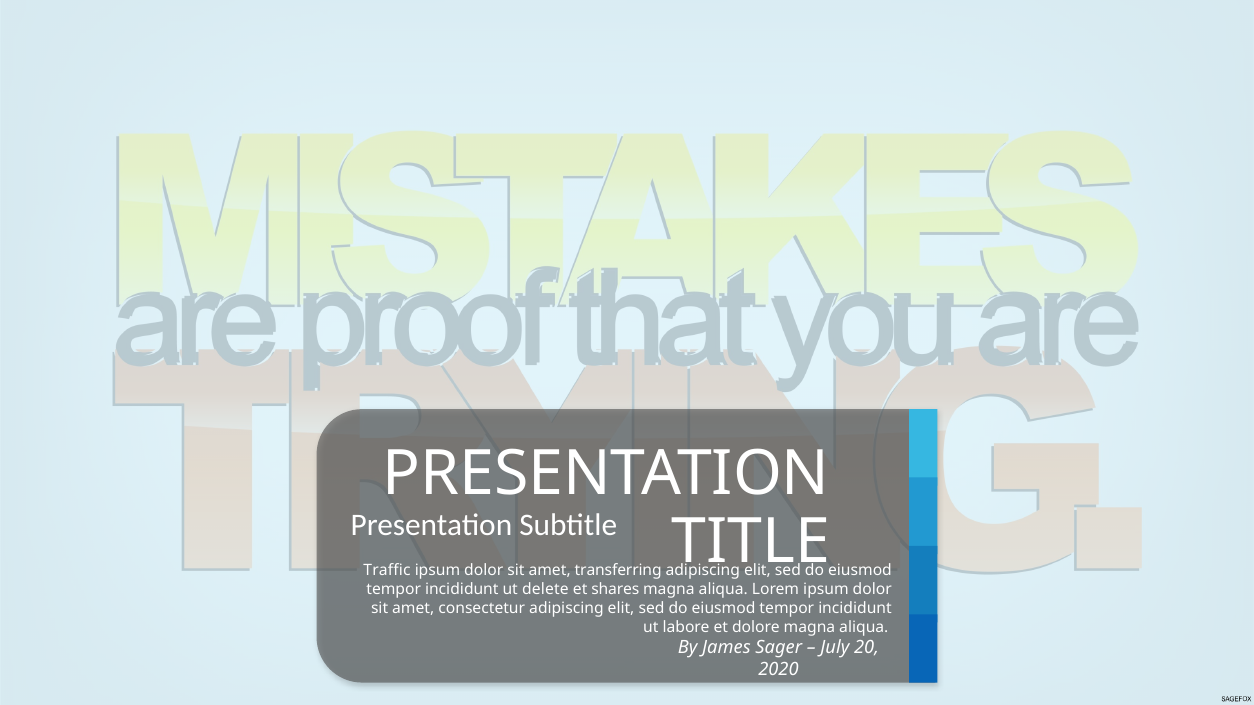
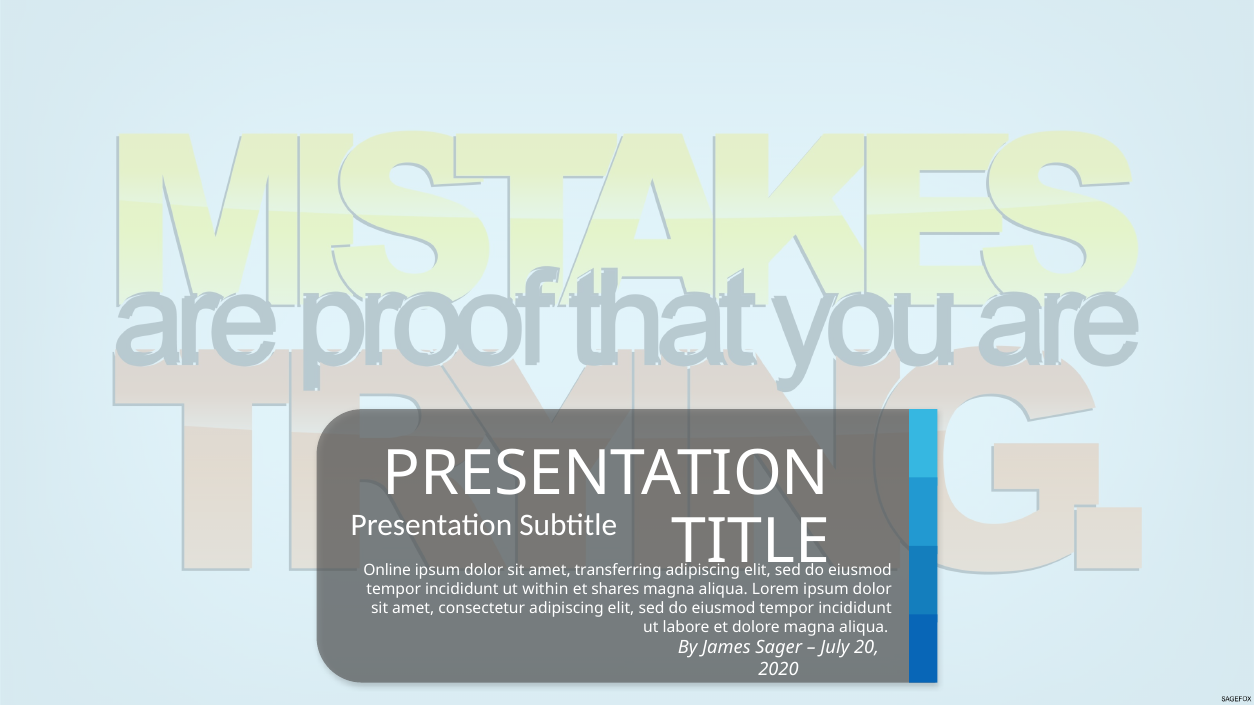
Traffic: Traffic -> Online (387, 571)
delete: delete -> within (545, 590)
